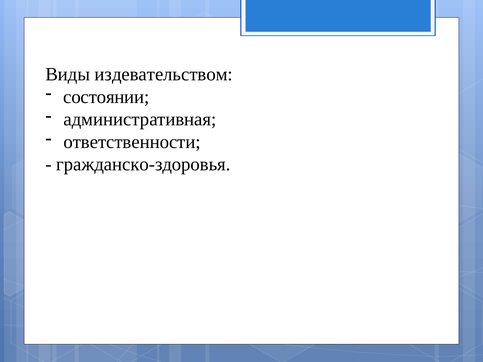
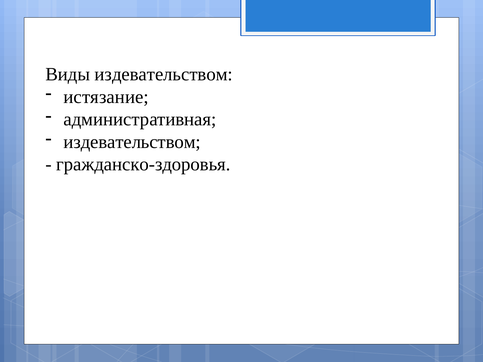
состоянии: состоянии -> истязание (106, 97)
ответственности: ответственности -> издевательством (132, 142)
